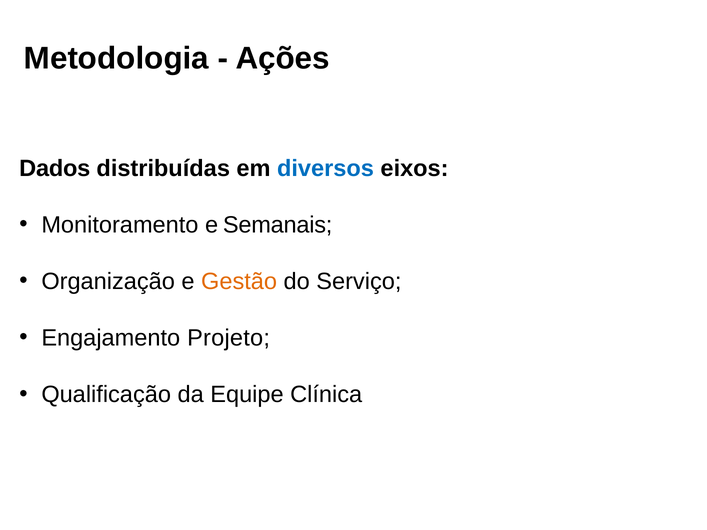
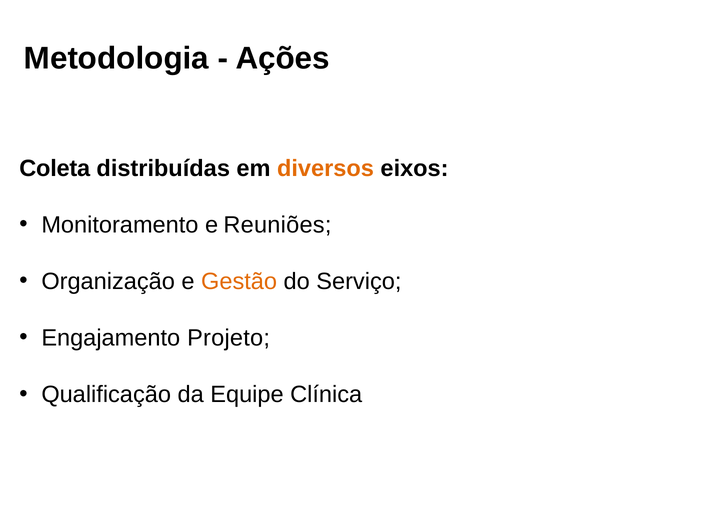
Dados: Dados -> Coleta (55, 168)
diversos colour: blue -> orange (325, 168)
Semanais: Semanais -> Reuniões (277, 225)
